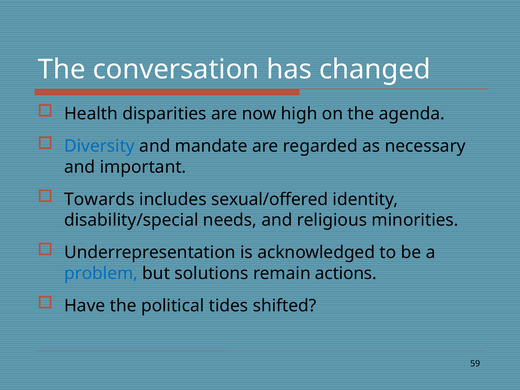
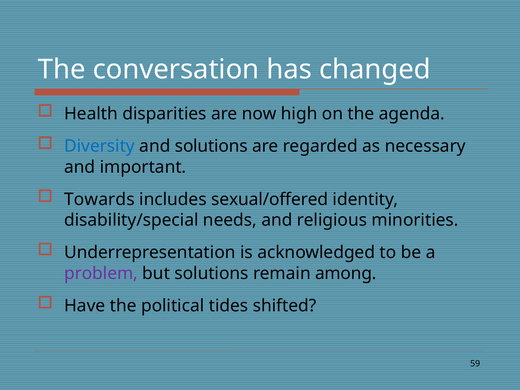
and mandate: mandate -> solutions (211, 146)
problem colour: blue -> purple (101, 273)
actions: actions -> among (346, 273)
